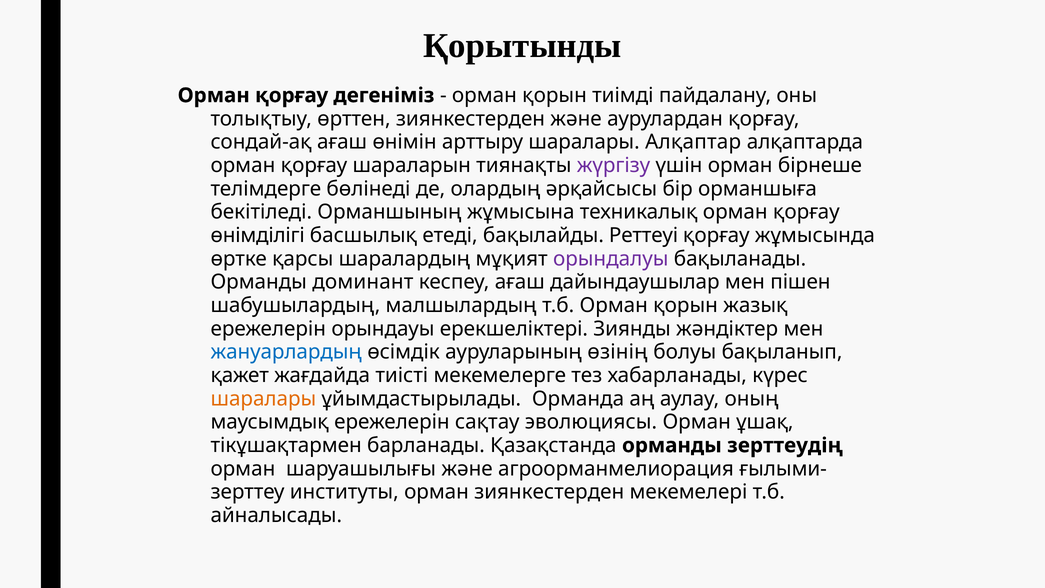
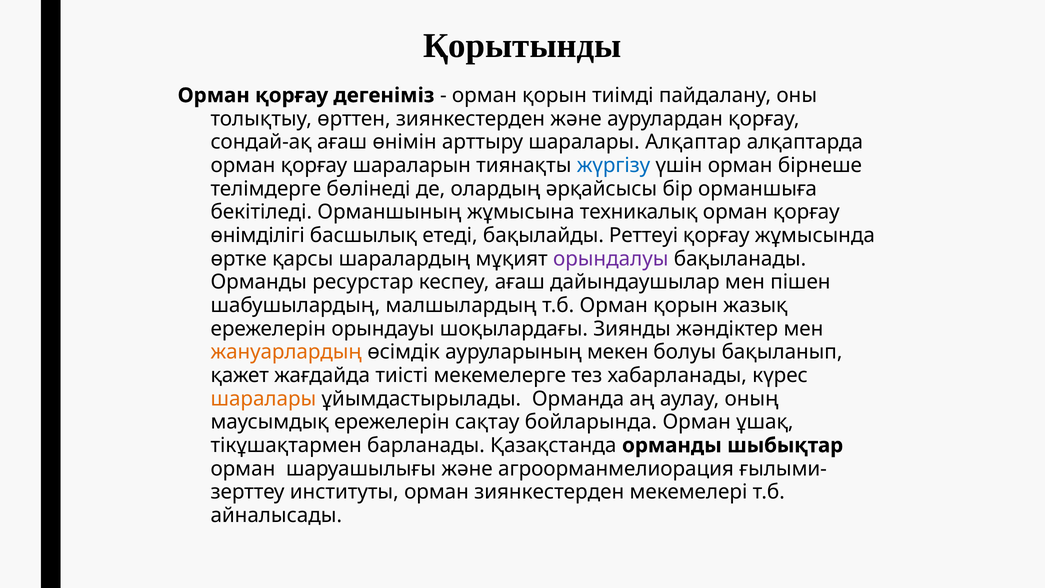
жүргізу colour: purple -> blue (614, 165)
доминант: доминант -> ресурстар (363, 282)
ерекшеліктері: ерекшеліктері -> шоқылардағы (514, 329)
жануарлардың colour: blue -> orange (286, 352)
өзінің: өзінің -> мекен (618, 352)
эволюциясы: эволюциясы -> бойларында (591, 422)
зерттеудің: зерттеудің -> шыбықтар (785, 445)
